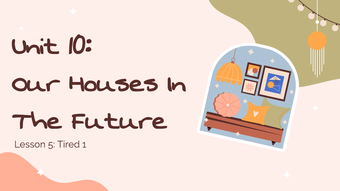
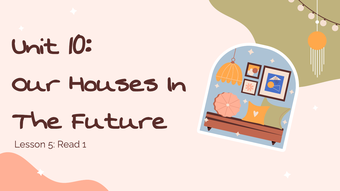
Tired: Tired -> Read (69, 145)
